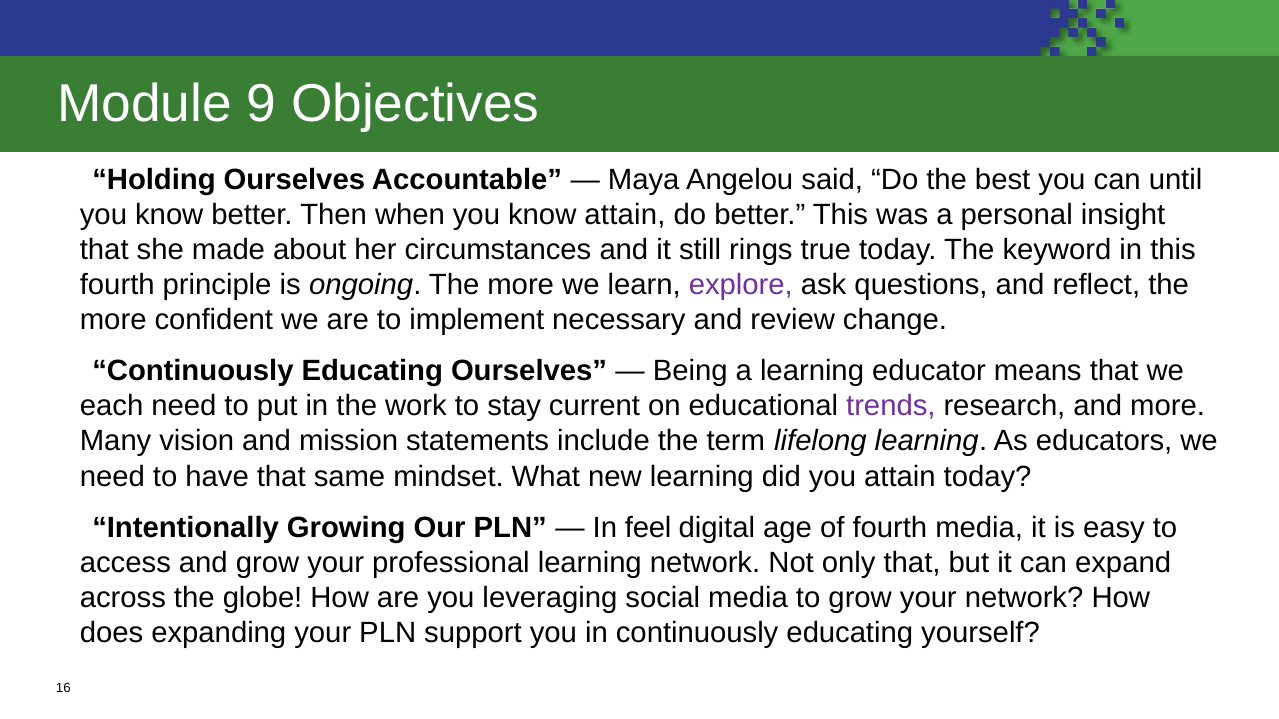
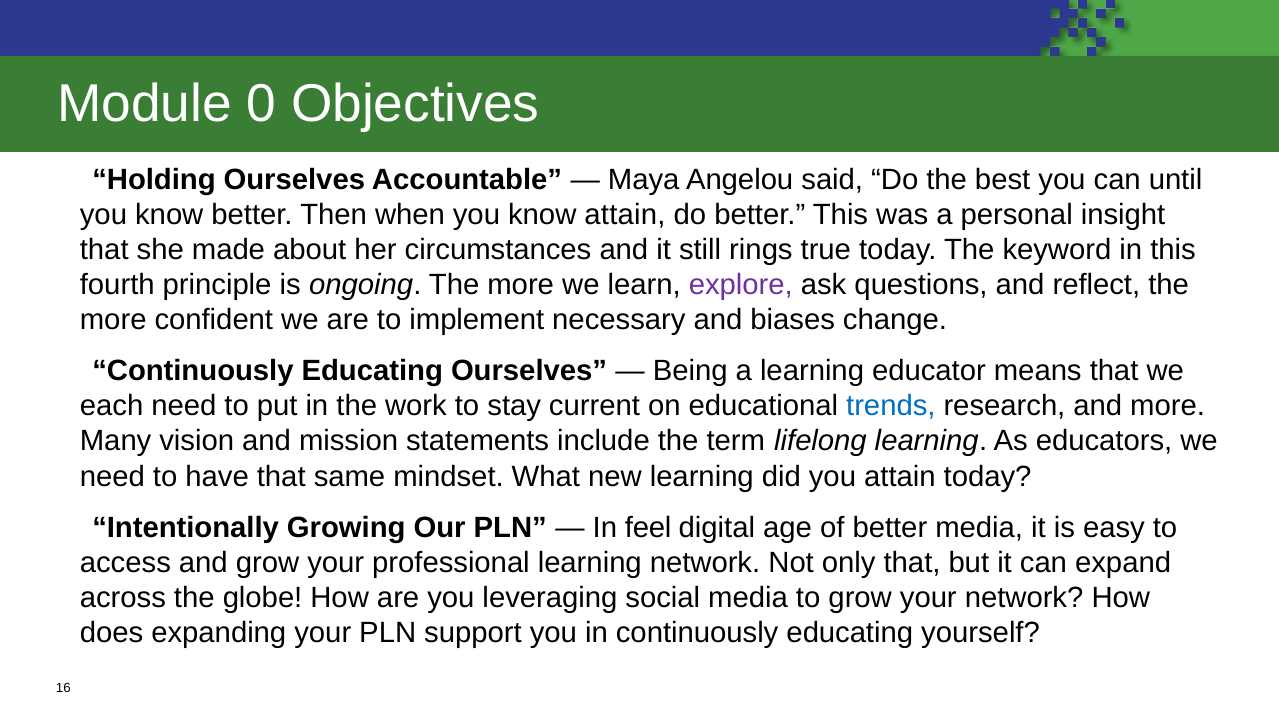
9: 9 -> 0 (262, 104)
review: review -> biases (793, 320)
trends colour: purple -> blue (891, 406)
of fourth: fourth -> better (890, 528)
